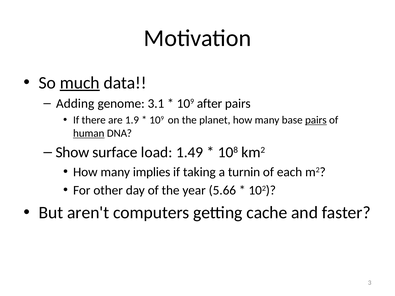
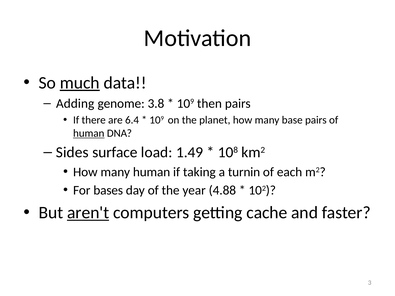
3.1: 3.1 -> 3.8 (156, 104)
after: after -> then (209, 104)
1.9: 1.9 -> 6.4 (132, 120)
pairs underline: present -> none (316, 120)
Show: Show -> Sides (72, 153)
many implies: implies -> human (152, 172)
other: other -> bases (108, 191)
5.66: 5.66 -> 4.88 (222, 191)
aren't underline: none -> present (88, 213)
